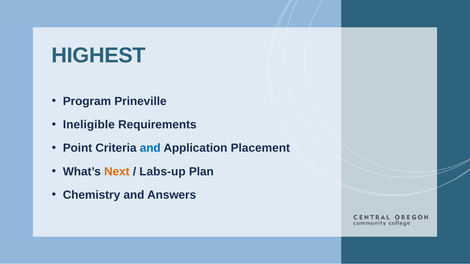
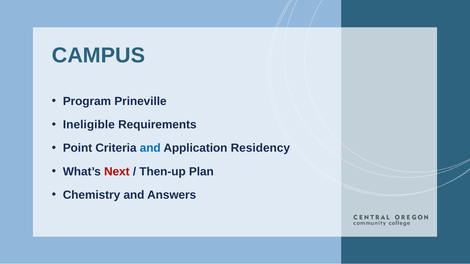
HIGHEST: HIGHEST -> CAMPUS (98, 55)
Placement: Placement -> Residency (260, 148)
Next colour: orange -> red (117, 172)
Labs-up: Labs-up -> Then-up (163, 172)
